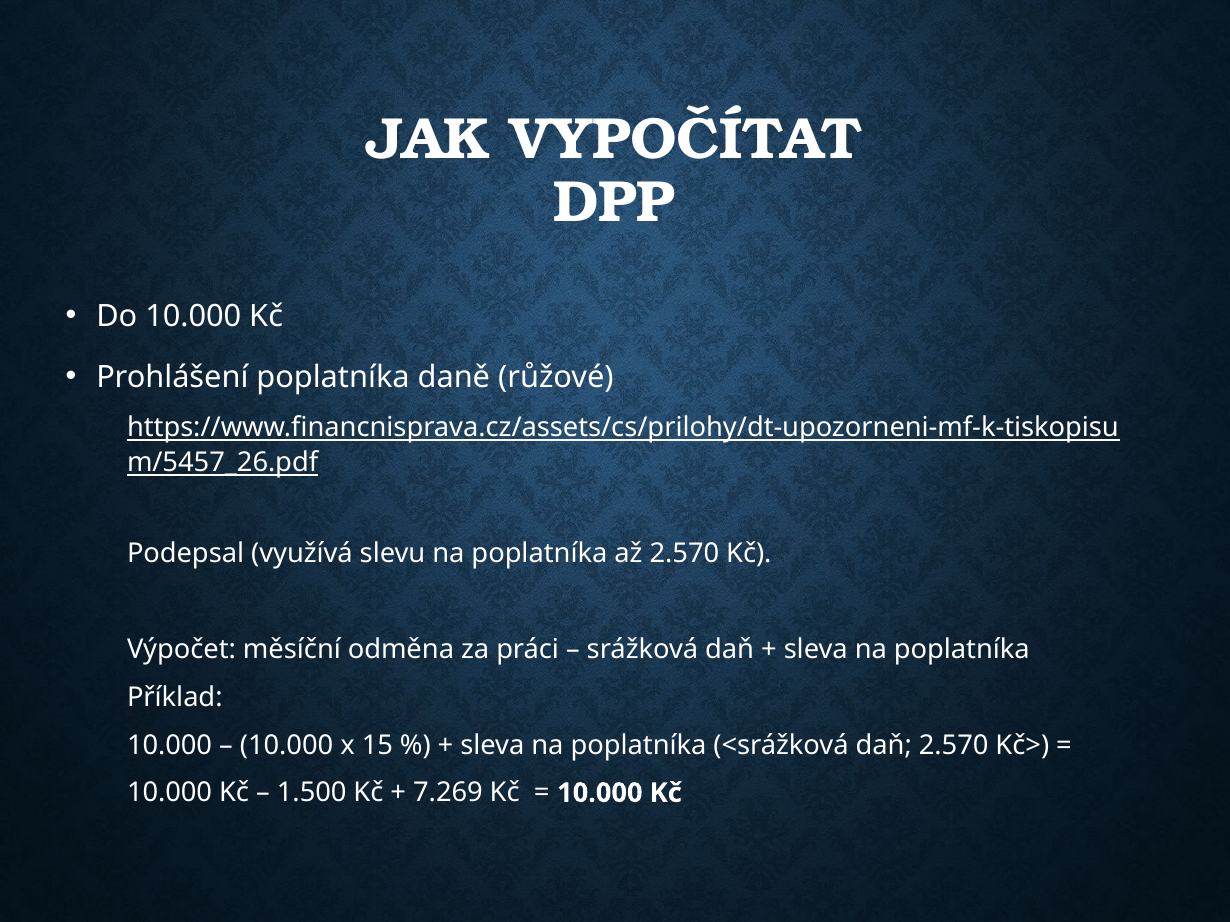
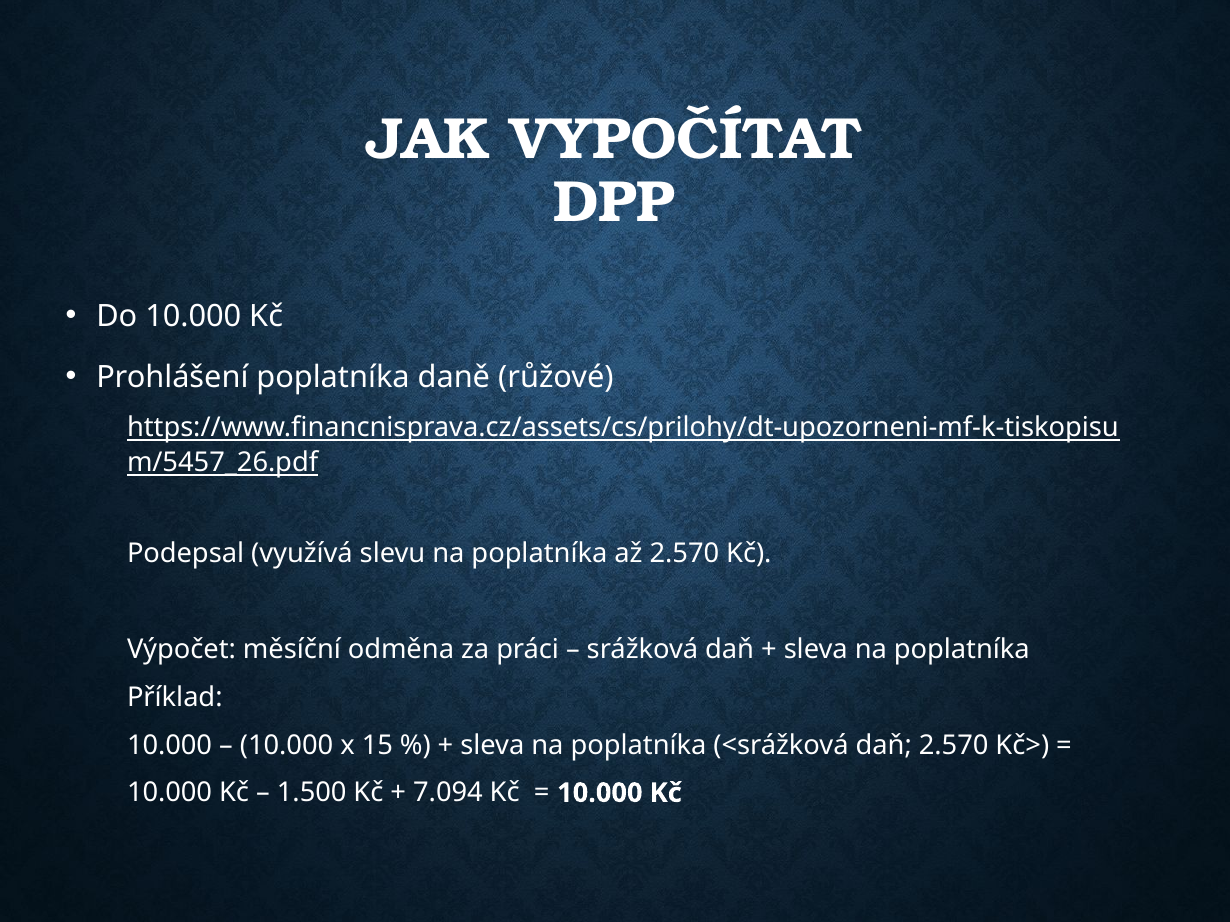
7.269: 7.269 -> 7.094 (448, 793)
